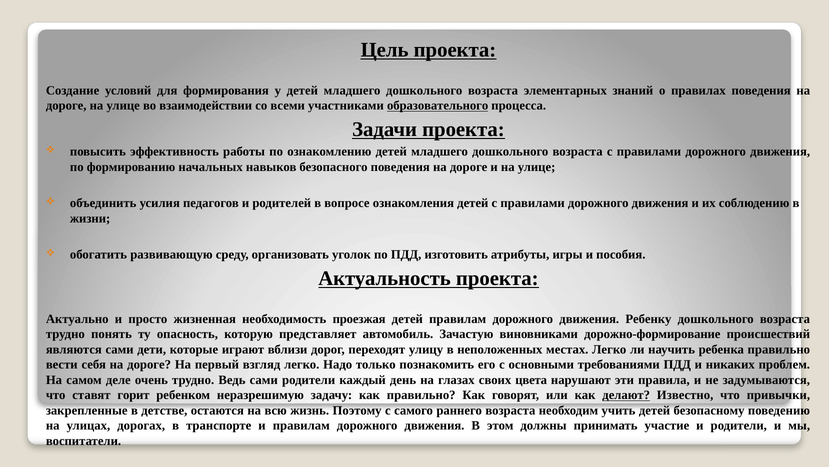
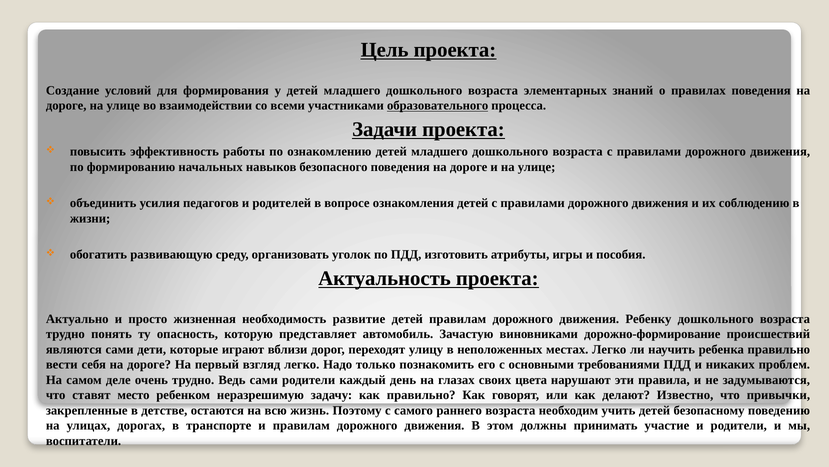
проезжая: проезжая -> развитие (359, 318)
горит: горит -> место (134, 395)
делают underline: present -> none (626, 395)
